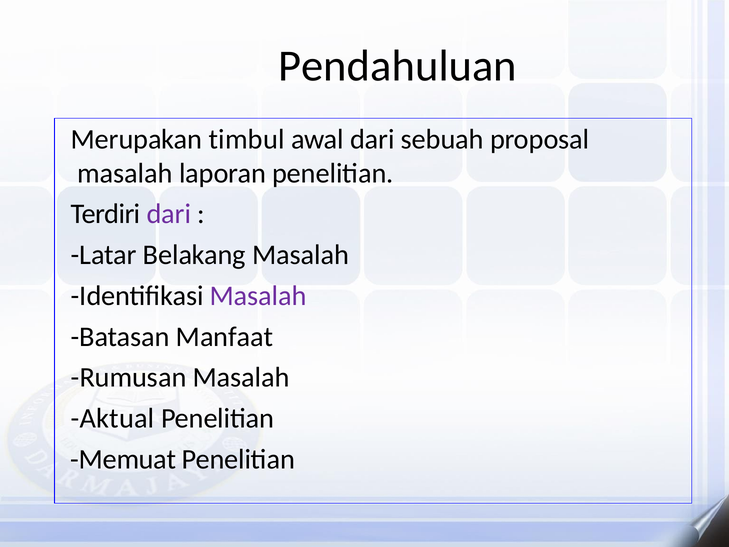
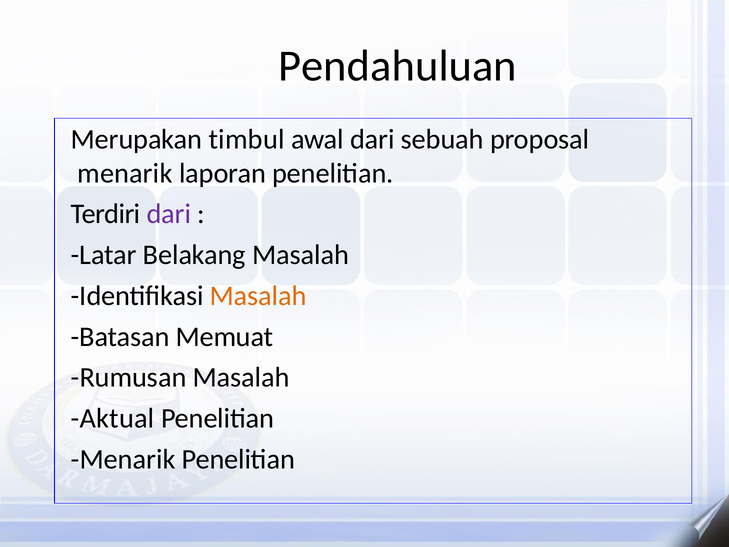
masalah: masalah -> menarik (125, 173)
Masalah colour: purple -> orange (258, 296)
Manfaat: Manfaat -> Memuat (225, 337)
Memuat: Memuat -> Menarik (123, 459)
